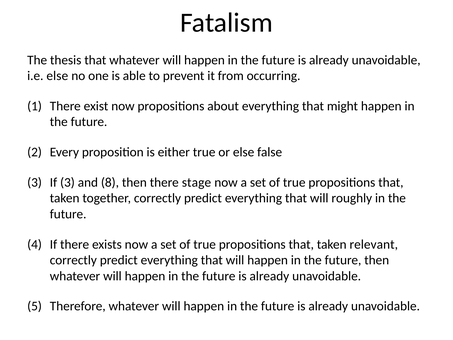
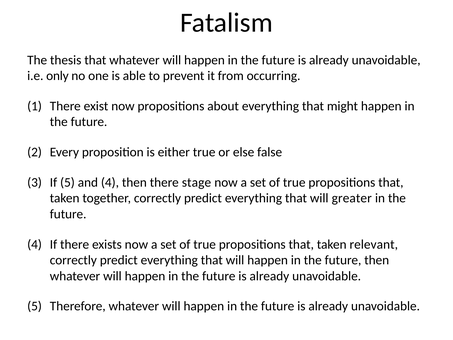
i.e else: else -> only (57, 76)
If 3: 3 -> 5 (67, 182)
and 8: 8 -> 4 (110, 182)
roughly: roughly -> greater (352, 198)
